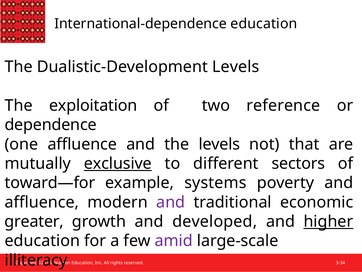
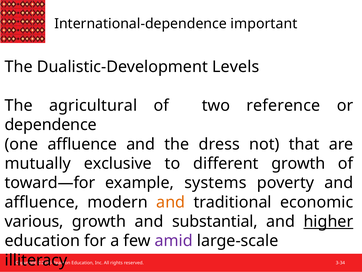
International-dependence education: education -> important (264, 24)
exploitation: exploitation -> agricultural (93, 105)
the levels: levels -> dress (219, 144)
exclusive underline: present -> none (118, 163)
different sectors: sectors -> growth (298, 163)
and colour: purple -> orange (171, 202)
greater: greater -> various (34, 221)
developed: developed -> substantial (215, 221)
